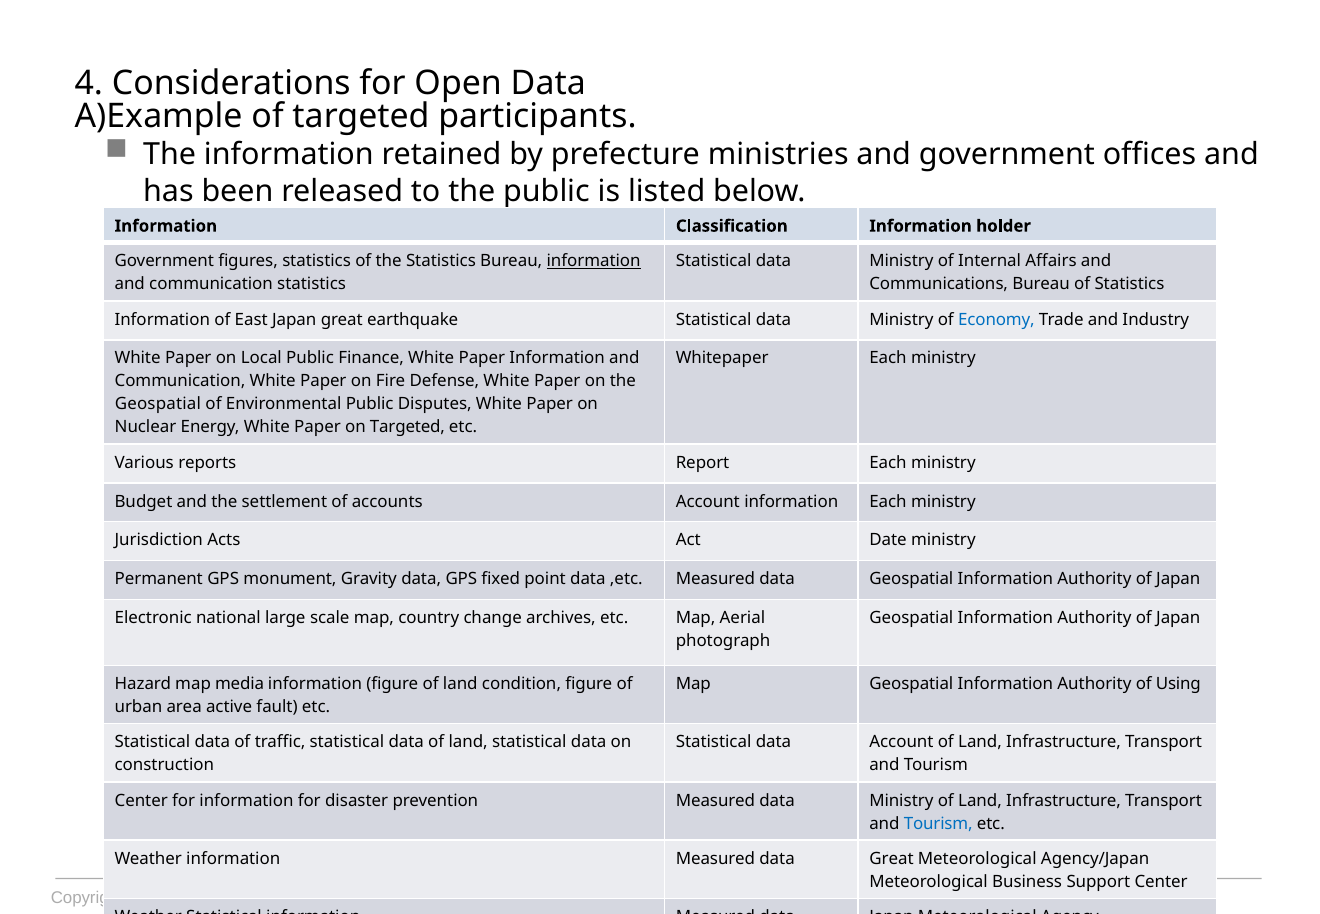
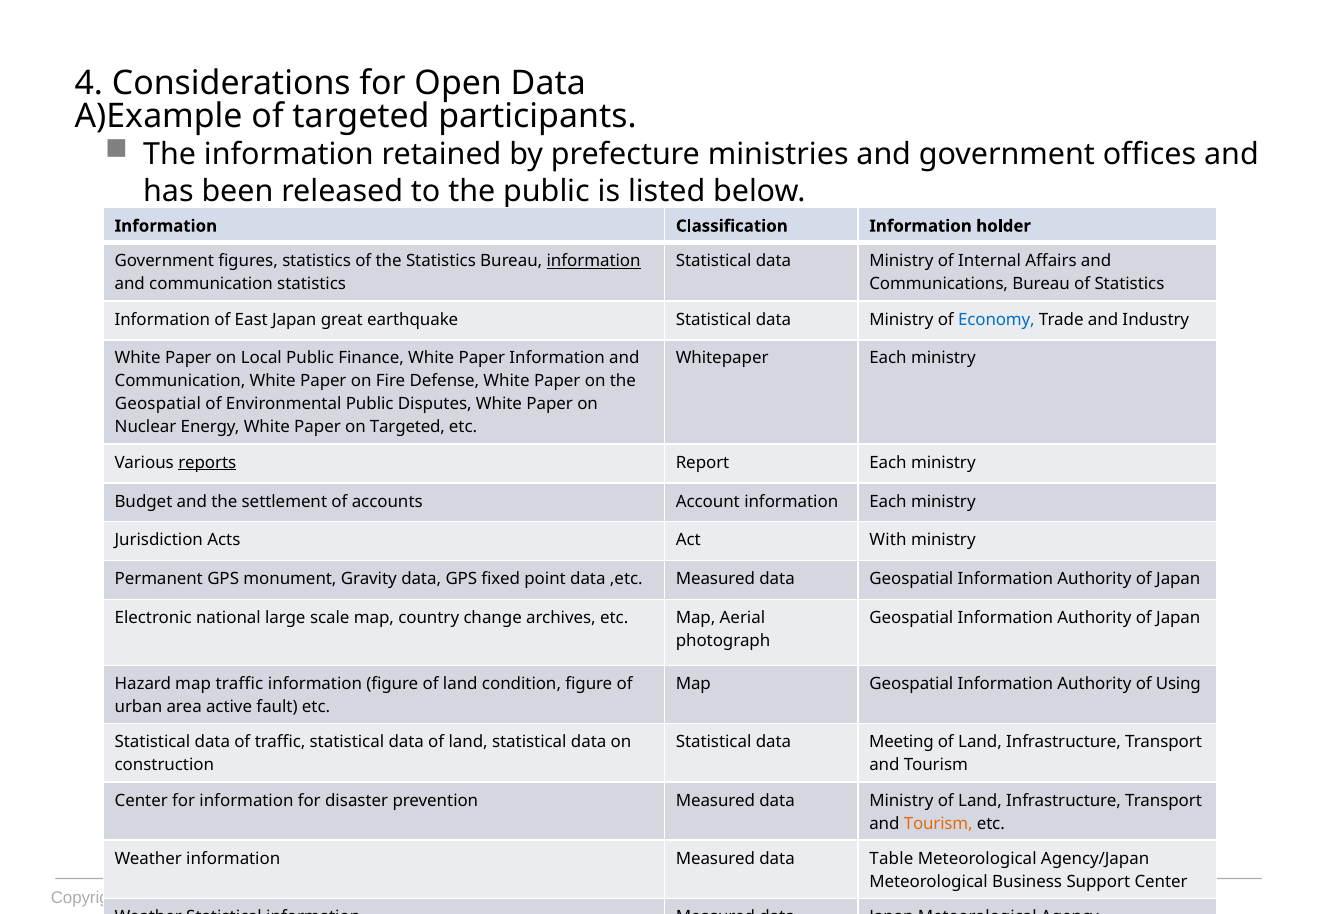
reports underline: none -> present (207, 462)
Date: Date -> With (888, 540)
map media: media -> traffic (239, 684)
data Account: Account -> Meeting (901, 742)
Tourism colour: blue -> orange (938, 823)
data Great: Great -> Table (891, 859)
